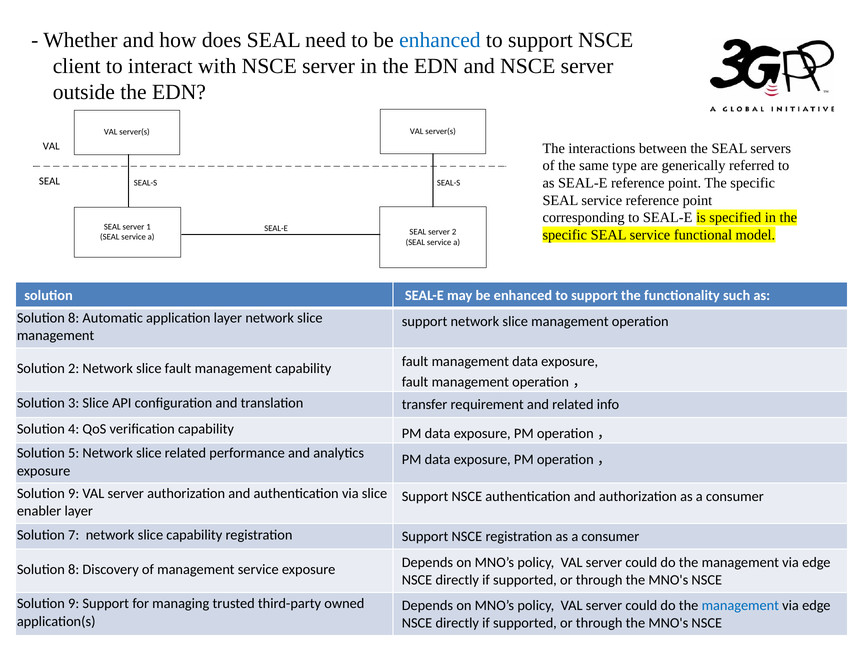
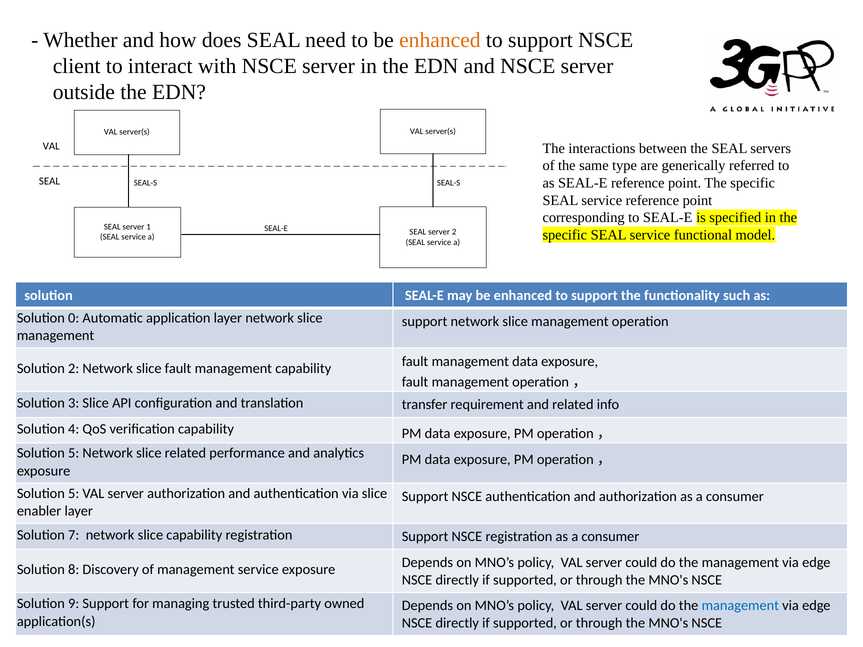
enhanced colour: blue -> orange (440, 40)
8: 8 -> 0 (74, 318)
9: 9 -> 5 (74, 493)
